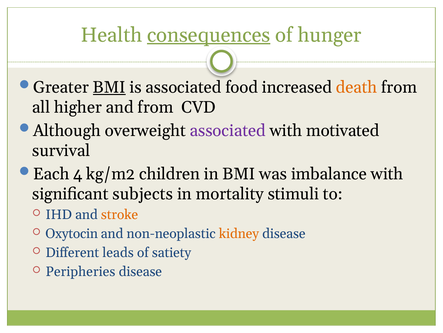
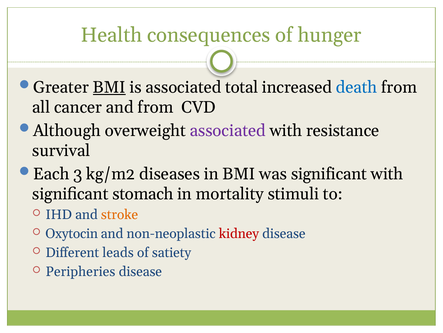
consequences underline: present -> none (209, 35)
food: food -> total (242, 87)
death colour: orange -> blue (357, 87)
higher: higher -> cancer (78, 107)
motivated: motivated -> resistance (343, 131)
4: 4 -> 3 (78, 174)
children: children -> diseases (170, 174)
was imbalance: imbalance -> significant (329, 174)
subjects: subjects -> stomach (143, 194)
kidney colour: orange -> red (239, 233)
